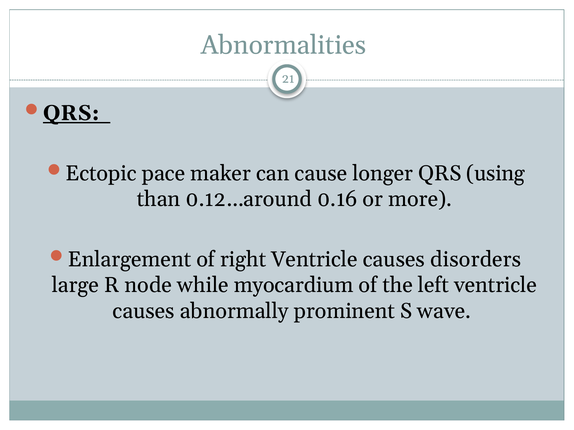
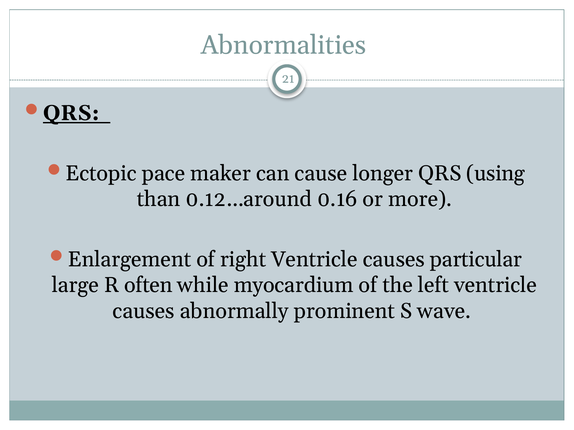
disorders: disorders -> particular (476, 260)
node: node -> often (148, 285)
